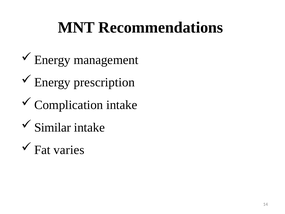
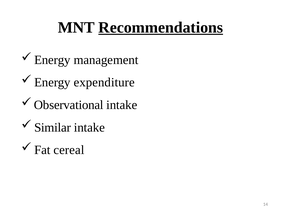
Recommendations underline: none -> present (161, 27)
prescription: prescription -> expenditure (104, 82)
Complication: Complication -> Observational (69, 105)
varies: varies -> cereal (69, 150)
